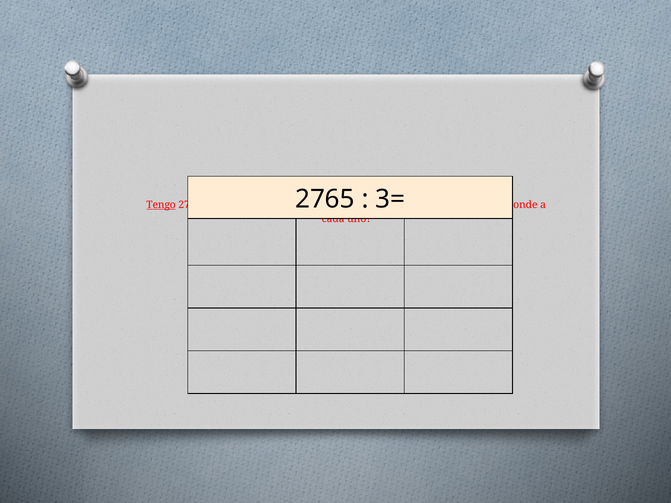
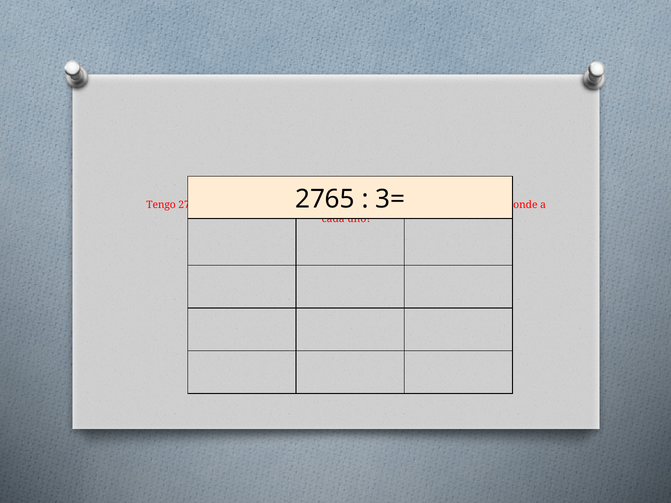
Tengo underline: present -> none (161, 205)
